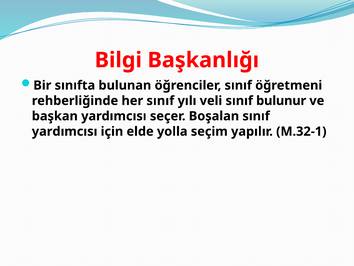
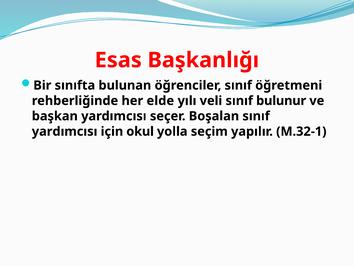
Bilgi: Bilgi -> Esas (118, 60)
her sınıf: sınıf -> elde (160, 101)
elde: elde -> okul (140, 131)
